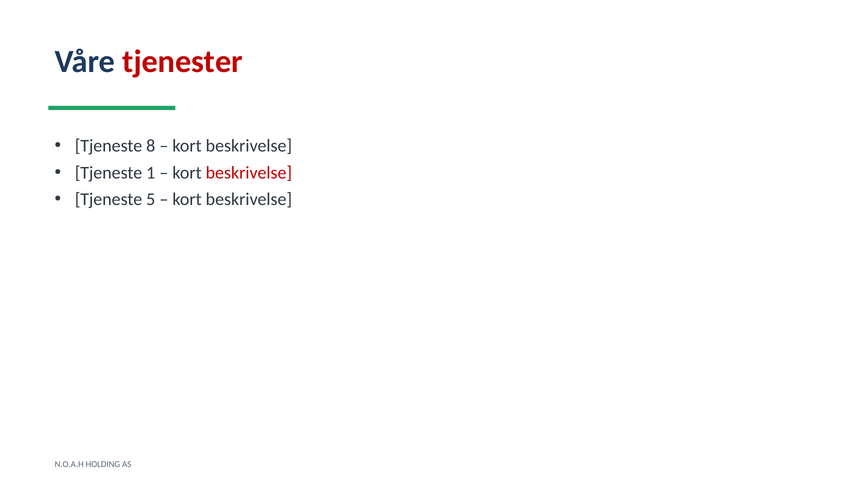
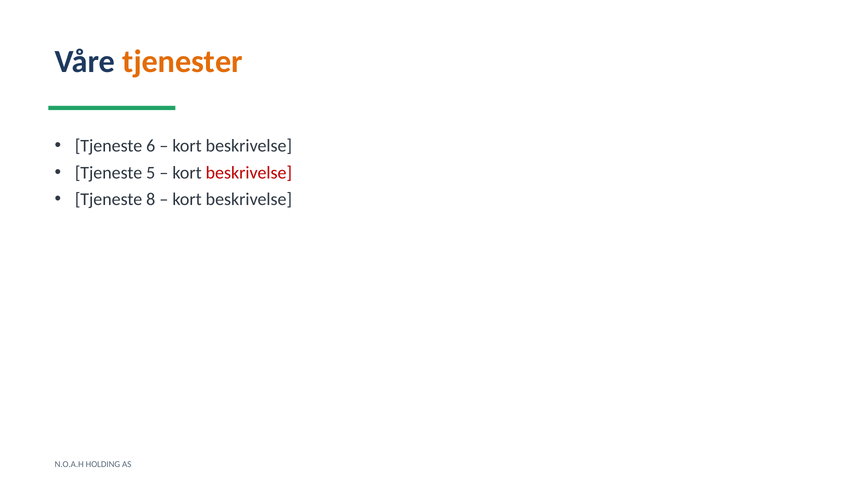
tjenester colour: red -> orange (183, 61)
8: 8 -> 6 (151, 146)
1: 1 -> 5 (151, 173)
5: 5 -> 8 (151, 199)
